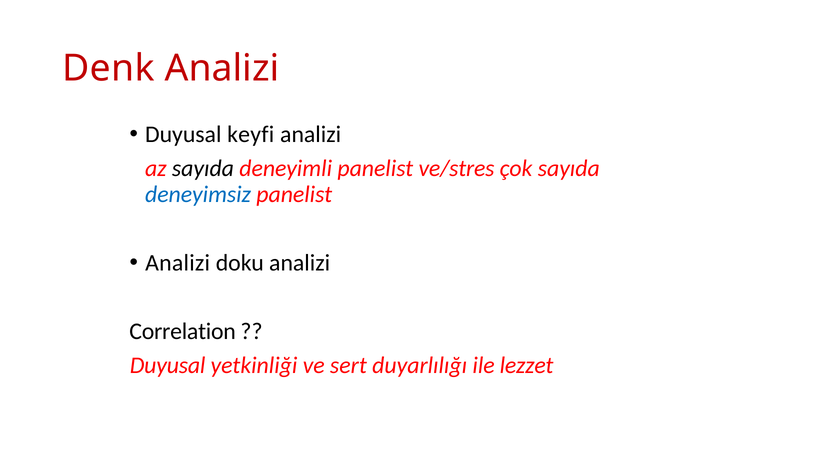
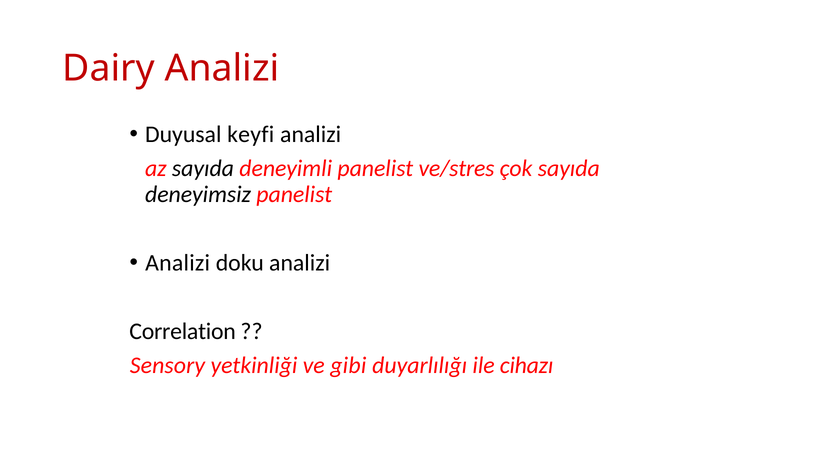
Denk: Denk -> Dairy (109, 69)
deneyimsiz colour: blue -> black (198, 194)
Duyusal: Duyusal -> Sensory (167, 365)
sert: sert -> gibi (348, 365)
lezzet: lezzet -> cihazı (527, 365)
